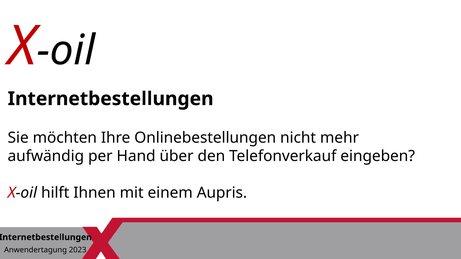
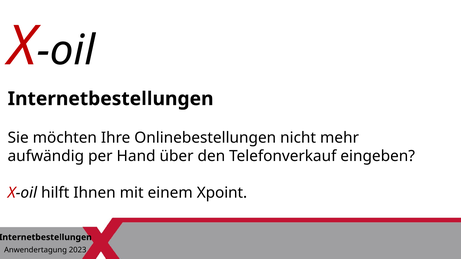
Aupris: Aupris -> Xpoint (222, 193)
